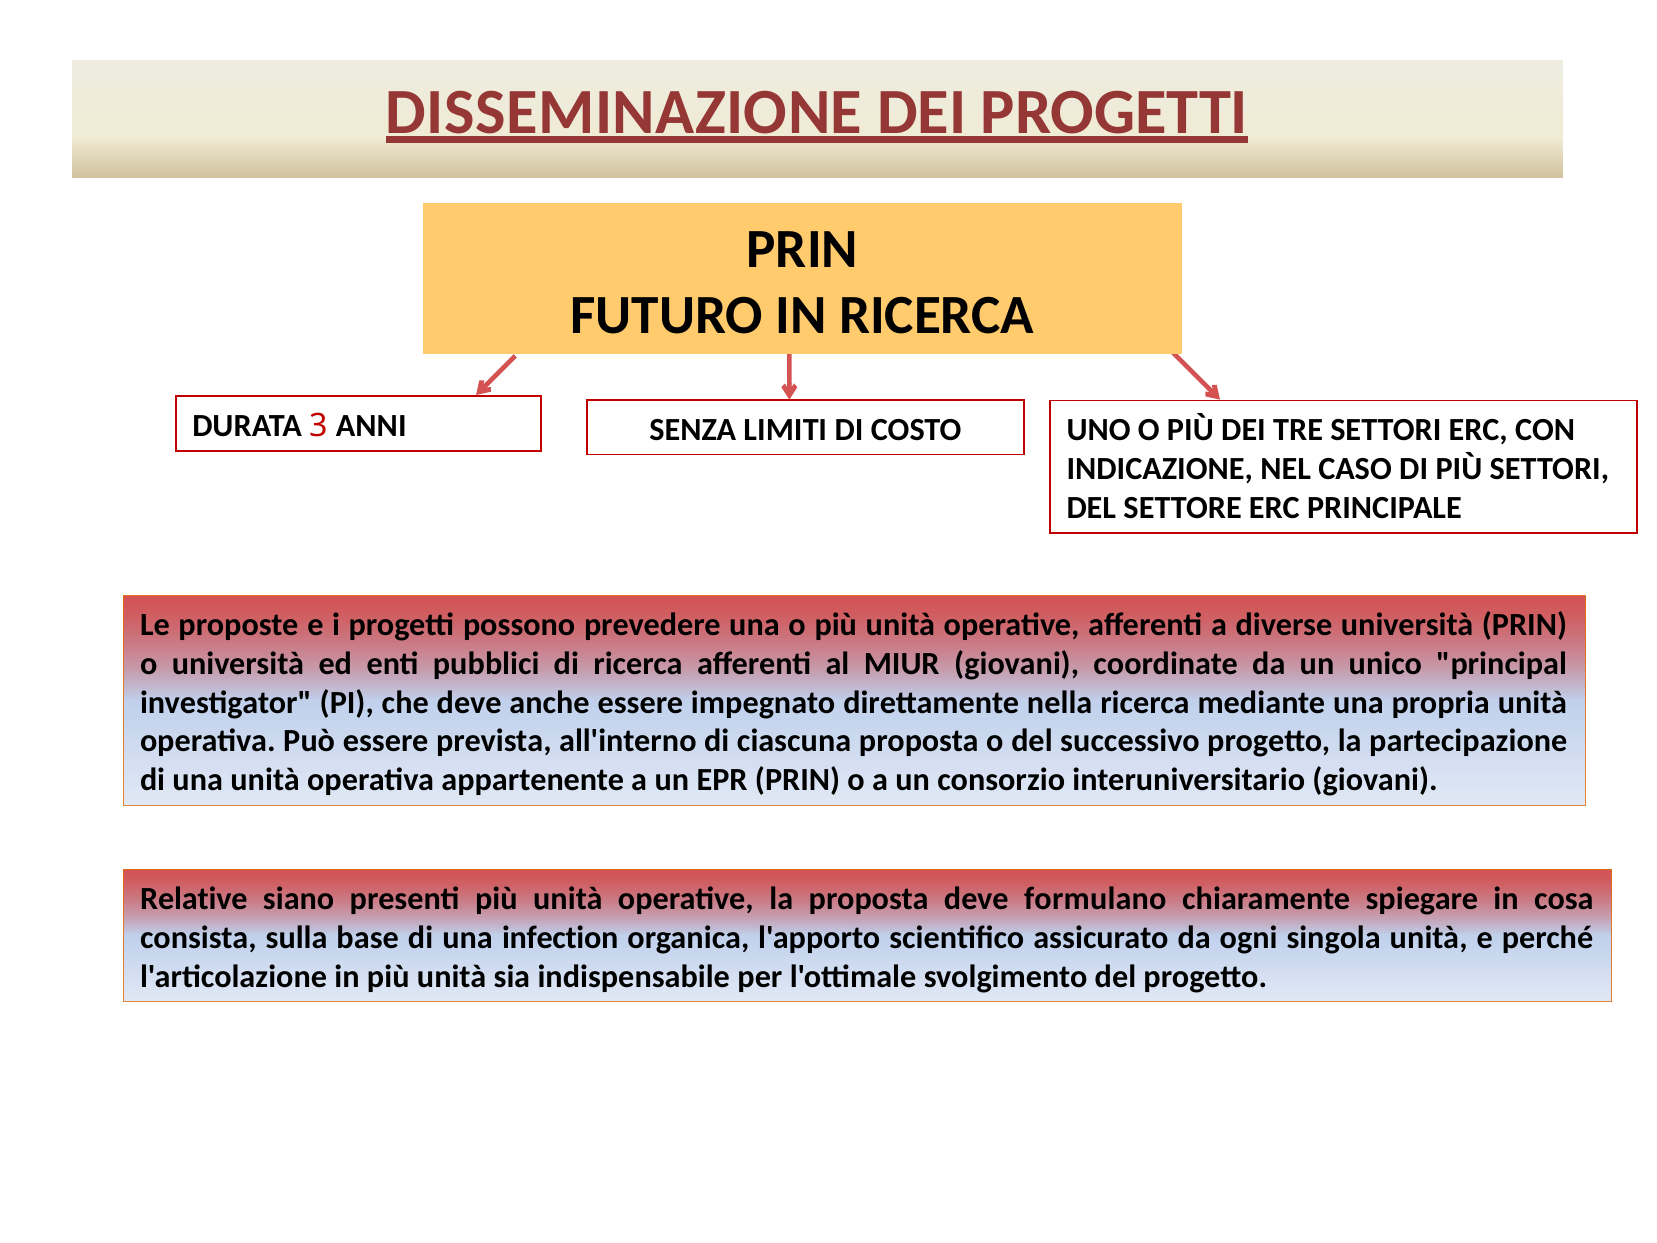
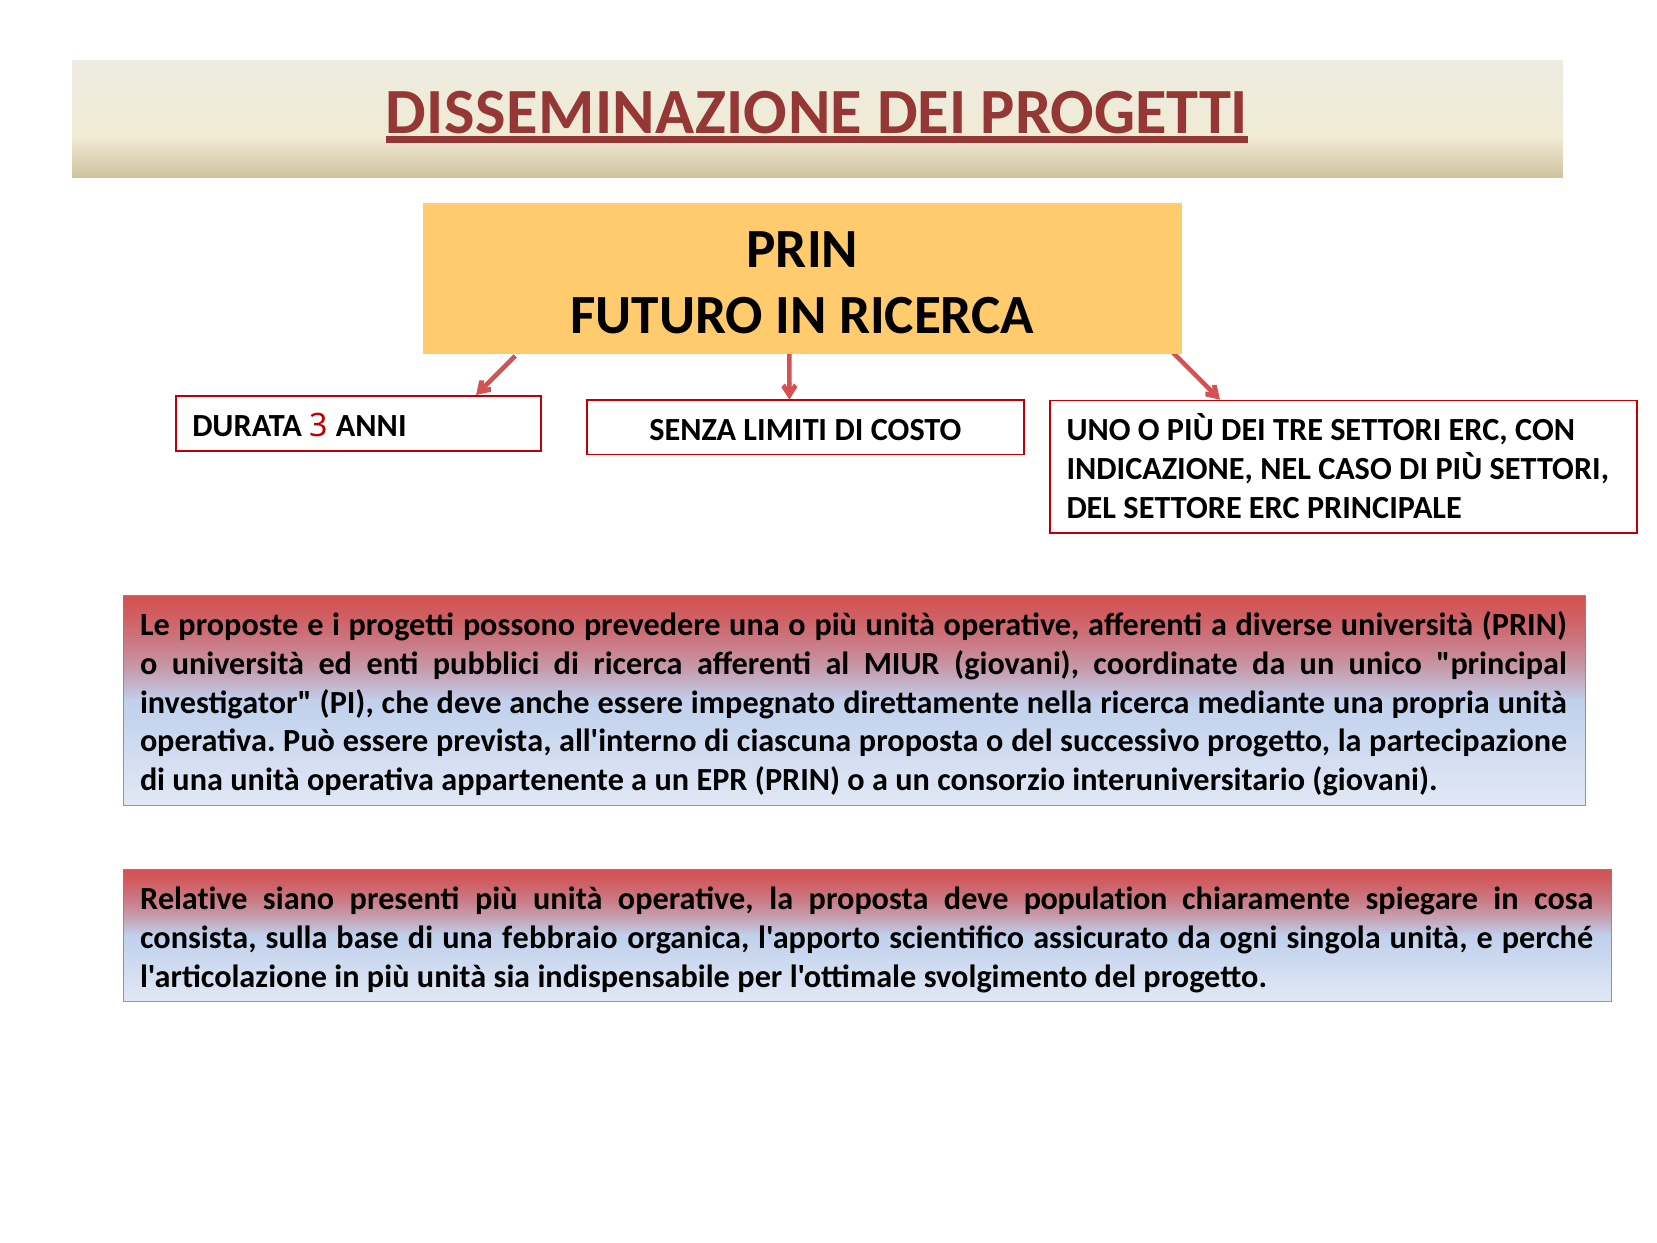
formulano: formulano -> population (1096, 899)
infection: infection -> febbraio (560, 938)
